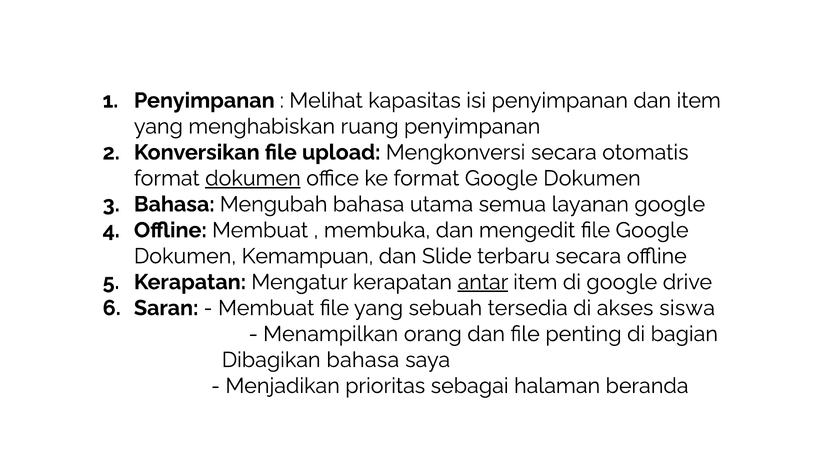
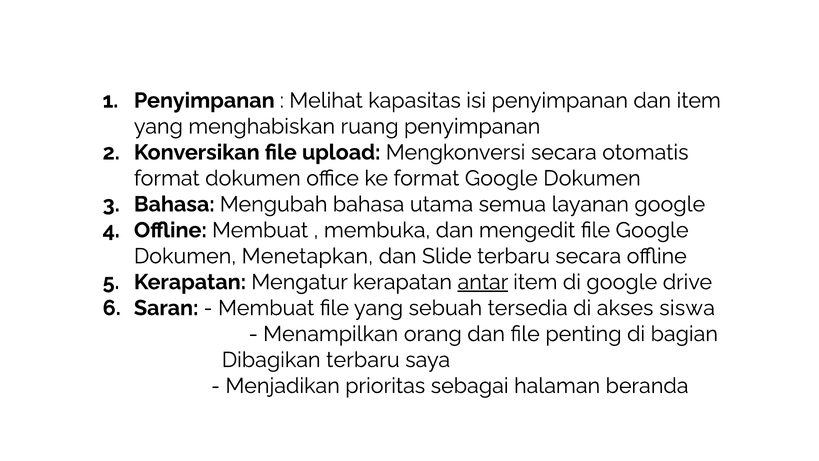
dokumen underline: present -> none (253, 178)
Kemampuan: Kemampuan -> Menetapkan (307, 256)
Dibagikan bahasa: bahasa -> terbaru (363, 360)
